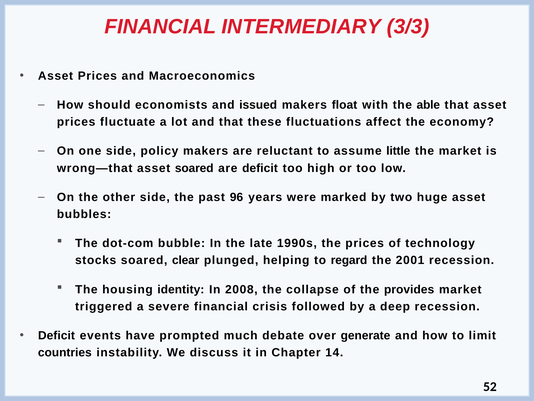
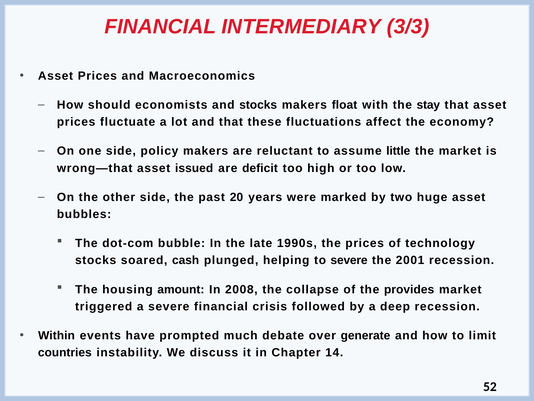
and issued: issued -> stocks (258, 105)
able: able -> stay (428, 105)
asset soared: soared -> issued (194, 168)
96: 96 -> 20 (237, 197)
clear: clear -> cash (186, 260)
to regard: regard -> severe (349, 260)
identity: identity -> amount (181, 289)
Deficit: Deficit -> Within (56, 335)
